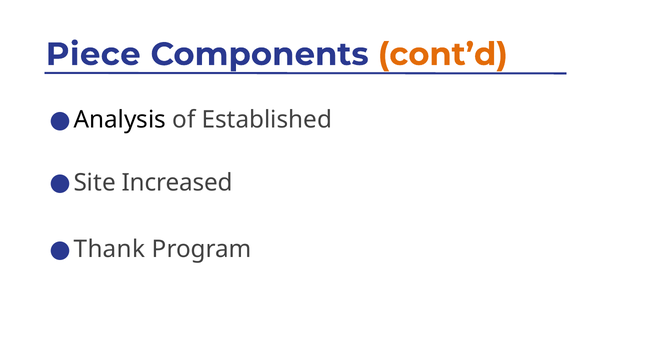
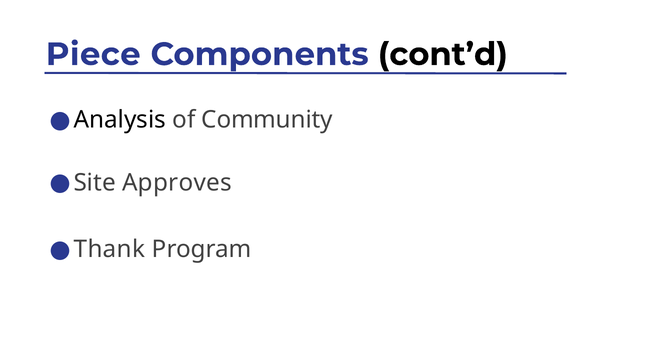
cont’d colour: orange -> black (443, 54)
Established: Established -> Community (267, 120)
Increased: Increased -> Approves (177, 183)
